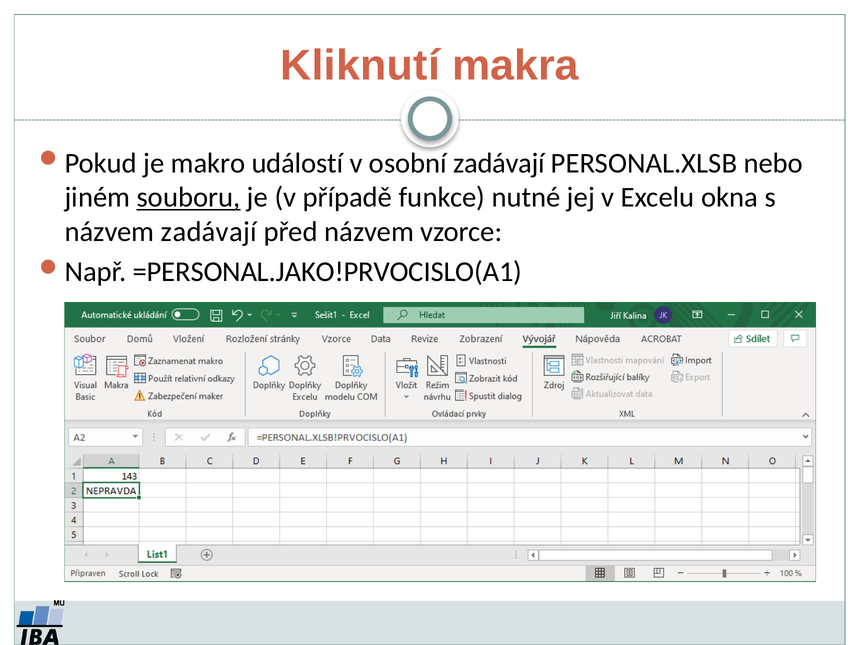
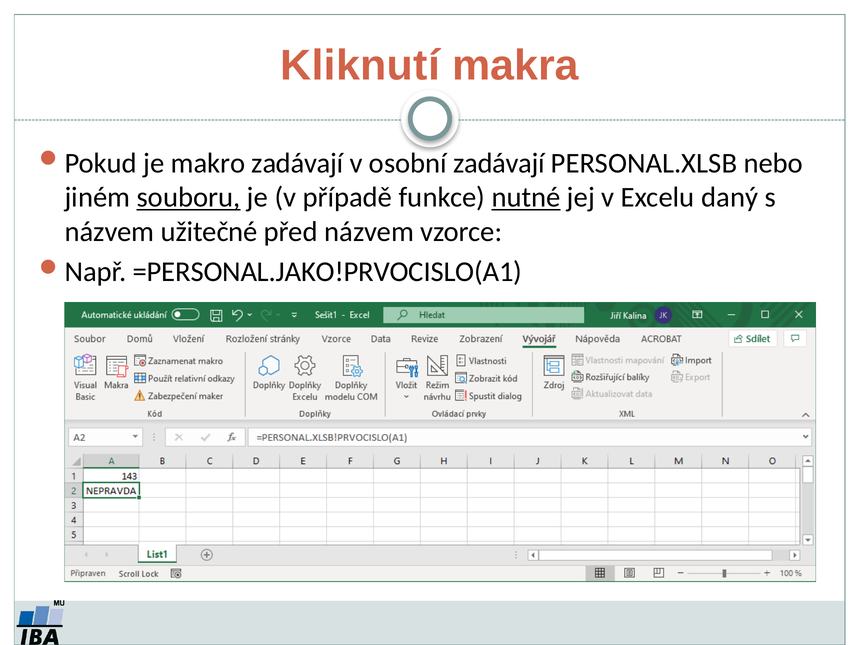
makro událostí: událostí -> zadávají (297, 163)
nutné underline: none -> present (526, 198)
okna: okna -> daný (730, 198)
názvem zadávají: zadávají -> užitečné (209, 232)
